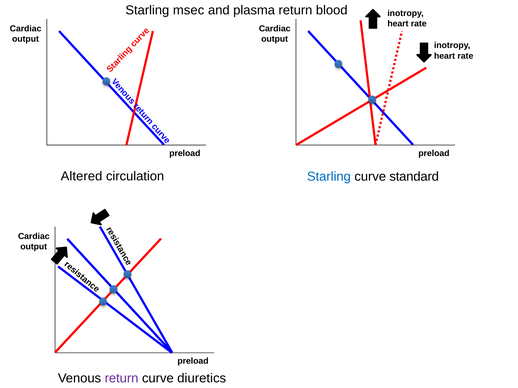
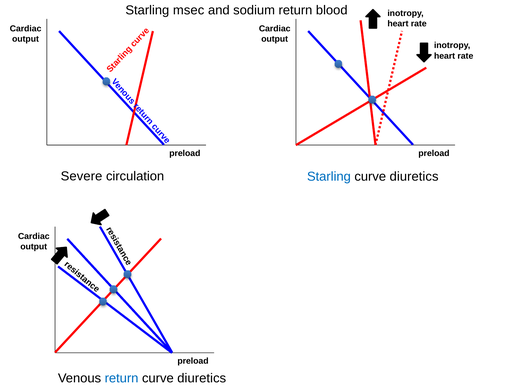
plasma: plasma -> sodium (254, 10)
Altered: Altered -> Severe (82, 176)
standard: standard -> diuretics (414, 177)
return colour: purple -> blue (122, 379)
